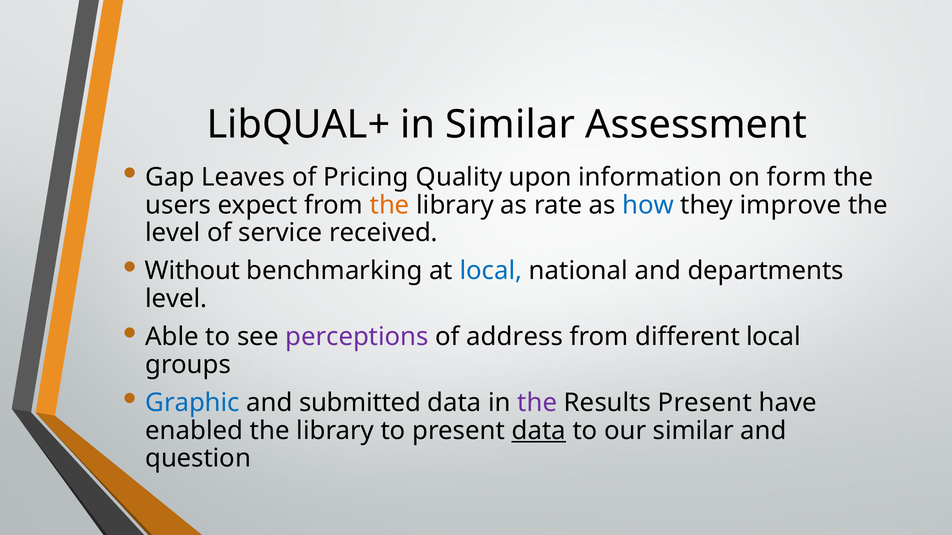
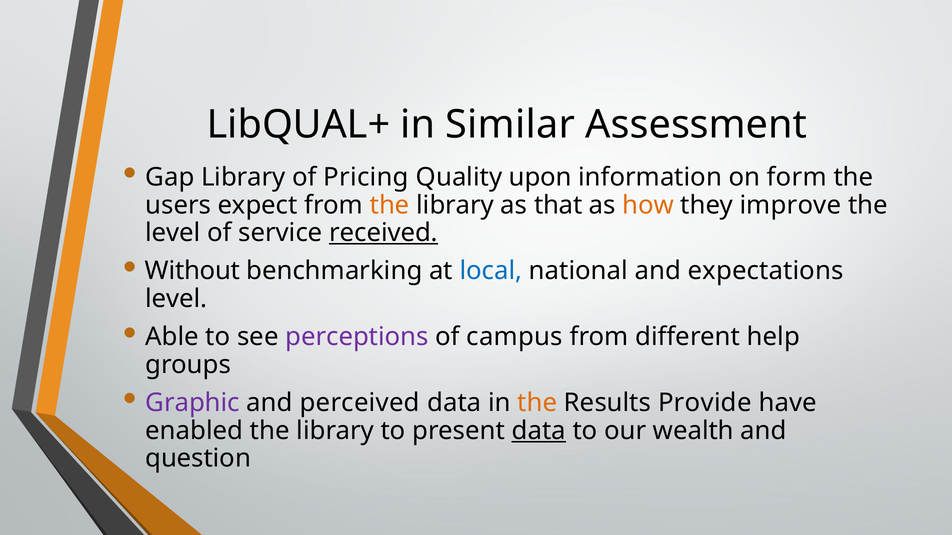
Gap Leaves: Leaves -> Library (243, 177)
rate: rate -> that (558, 205)
how colour: blue -> orange (648, 205)
received underline: none -> present (384, 233)
departments: departments -> expectations (766, 271)
address: address -> campus (515, 337)
different local: local -> help (773, 337)
Graphic colour: blue -> purple (192, 403)
submitted: submitted -> perceived (360, 403)
the colour: purple -> orange (537, 403)
Results Present: Present -> Provide (705, 403)
our similar: similar -> wealth (693, 431)
